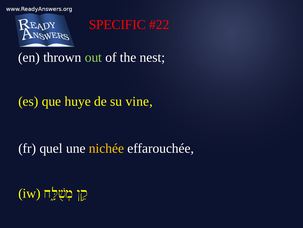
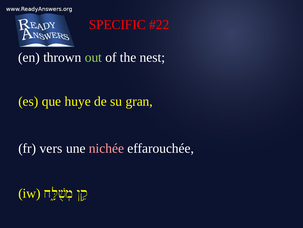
vine: vine -> gran (139, 101)
quel: quel -> vers (51, 148)
nichée colour: yellow -> pink (106, 148)
